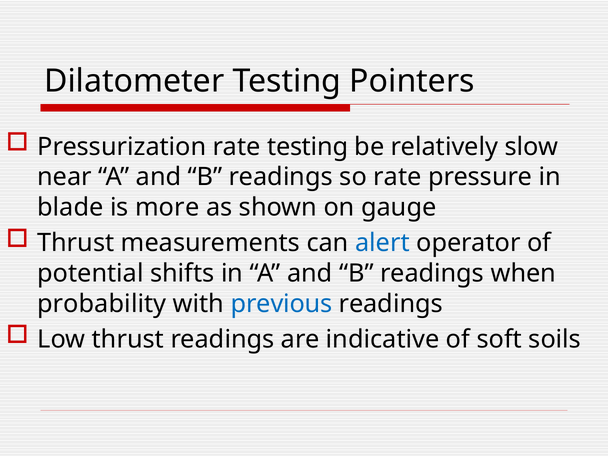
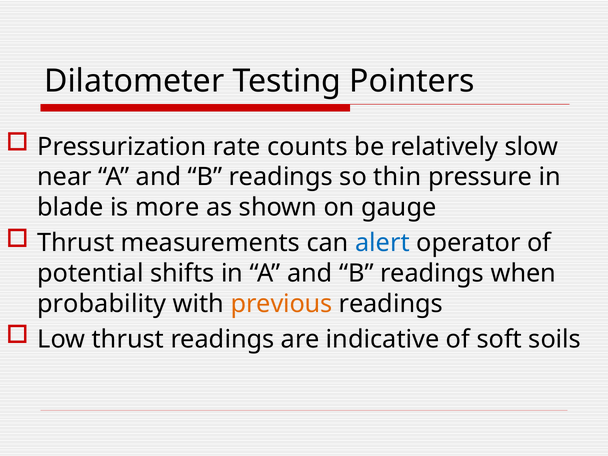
rate testing: testing -> counts (307, 147)
so rate: rate -> thin (397, 177)
previous colour: blue -> orange (282, 304)
